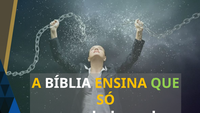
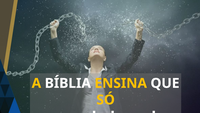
QUE colour: light green -> white (165, 83)
